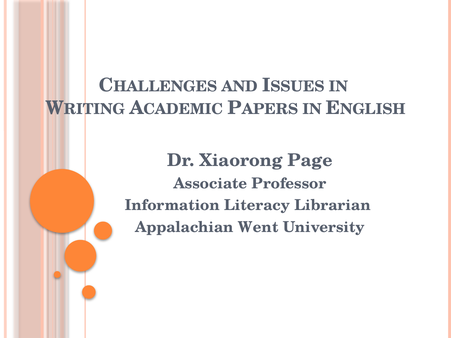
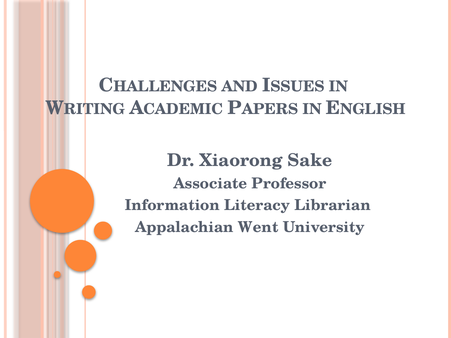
Page: Page -> Sake (310, 161)
